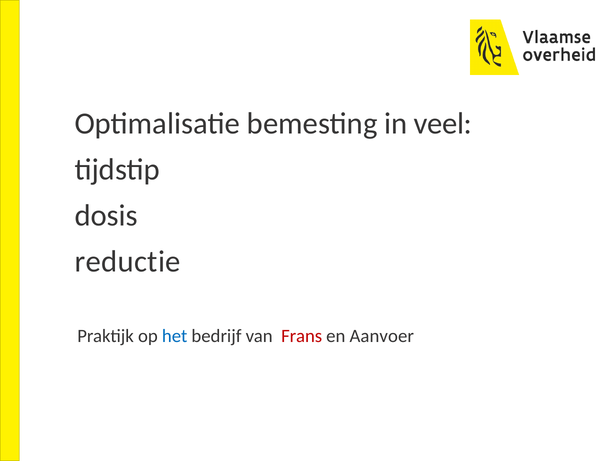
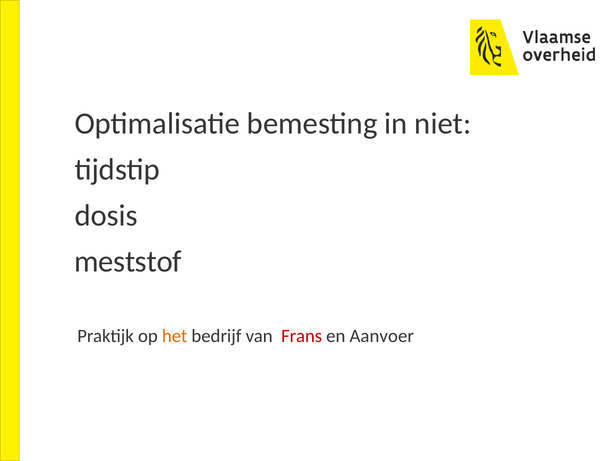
veel: veel -> niet (443, 123)
reductie: reductie -> meststof (128, 261)
het colour: blue -> orange (175, 336)
